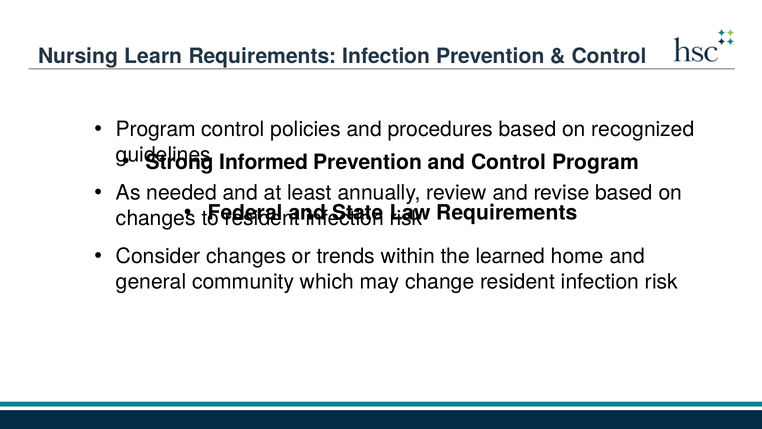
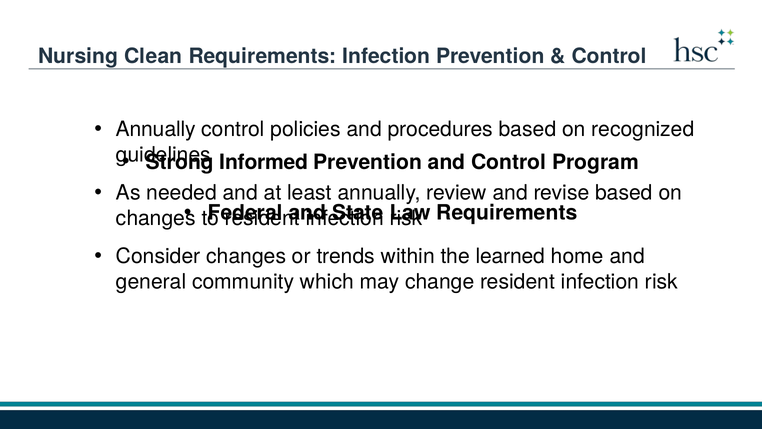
Learn: Learn -> Clean (153, 56)
Program: Program -> Annually (156, 129)
